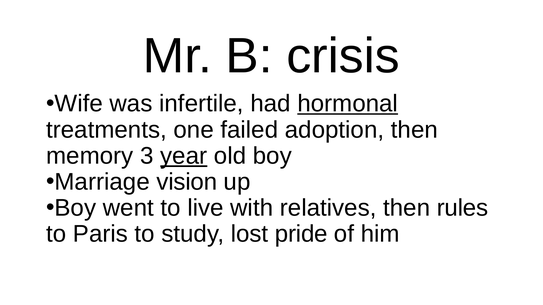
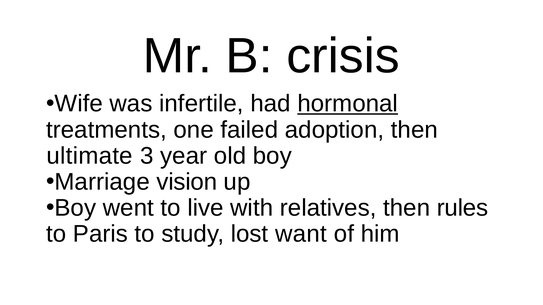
memory: memory -> ultimate (90, 156)
year underline: present -> none (184, 156)
pride: pride -> want (301, 234)
